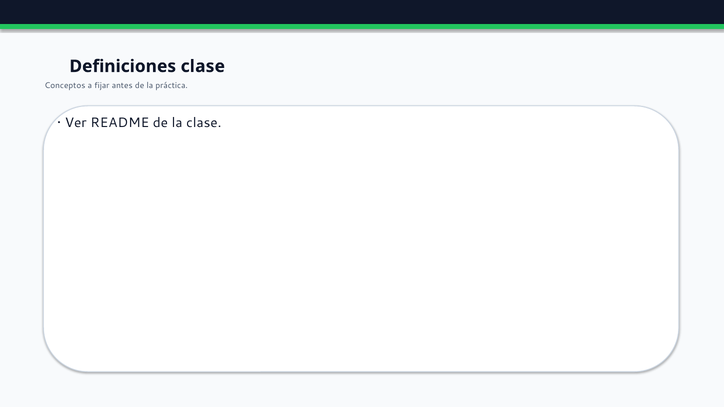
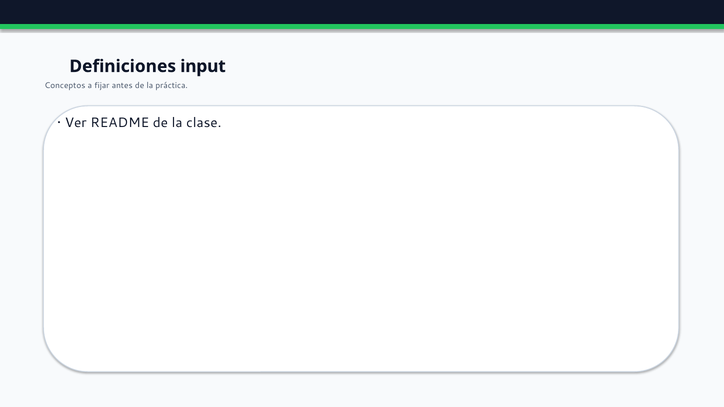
Definiciones clase: clase -> input (203, 66)
